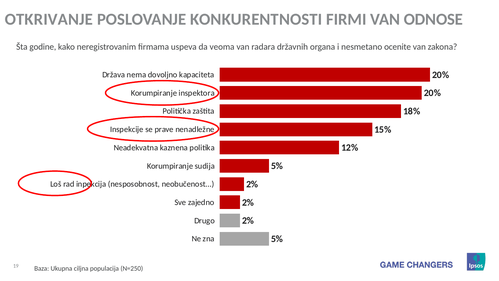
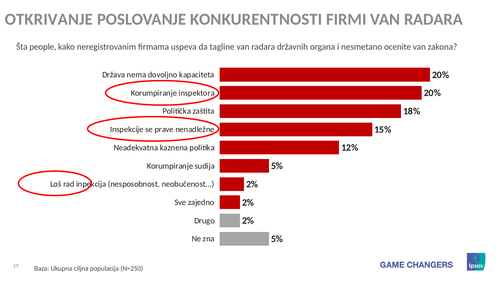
FIRMI VAN ODNOSE: ODNOSE -> RADARA (433, 19)
godine: godine -> people (43, 47)
veoma: veoma -> tagline (222, 47)
